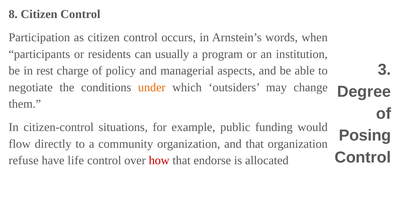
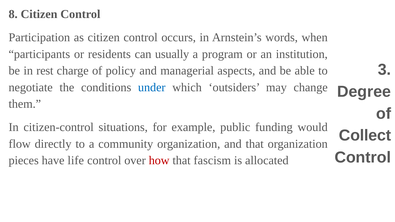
under colour: orange -> blue (152, 87)
Posing: Posing -> Collect (365, 136)
refuse: refuse -> pieces (24, 161)
endorse: endorse -> fascism (212, 161)
